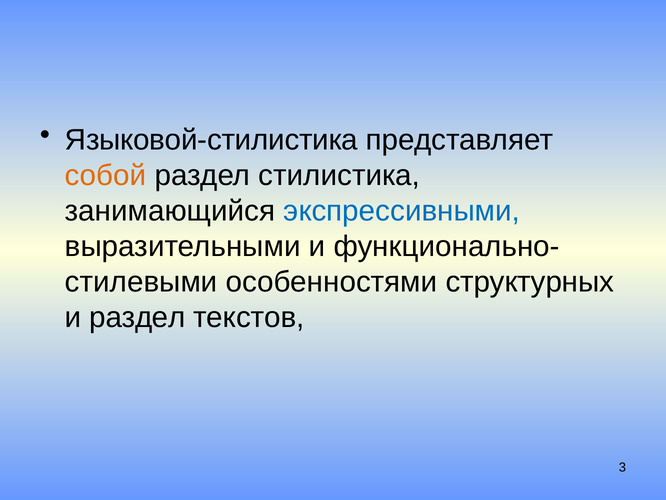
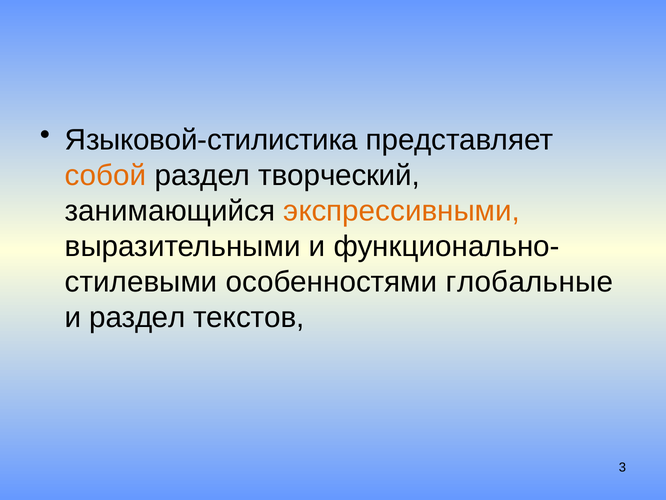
стилистика: стилистика -> творческий (339, 175)
экспрессивными colour: blue -> orange (402, 211)
структурных: структурных -> глобальные (530, 282)
